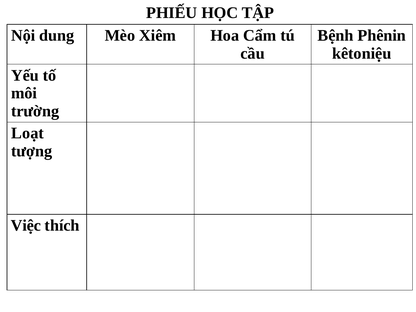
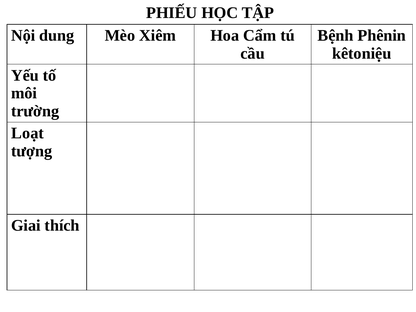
Việc: Việc -> Giai (26, 226)
